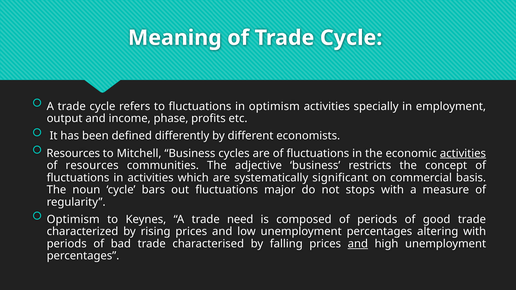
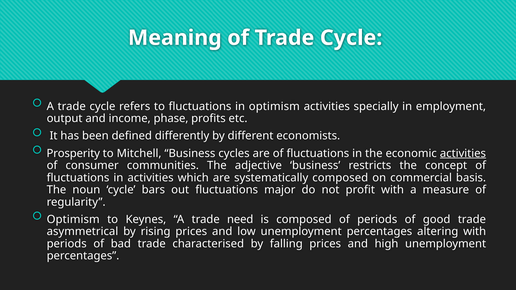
Resources: Resources -> Prosperity (73, 153)
of resources: resources -> consumer (92, 166)
systematically significant: significant -> composed (340, 178)
stops: stops -> profit (360, 190)
characterized: characterized -> asymmetrical (82, 232)
and underline: present -> none (358, 244)
